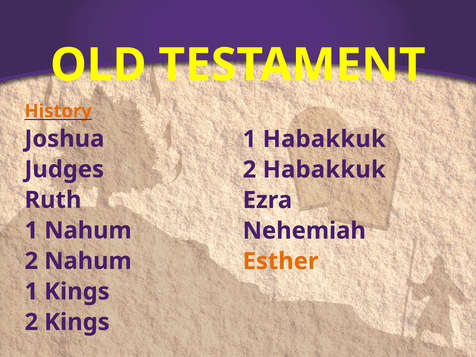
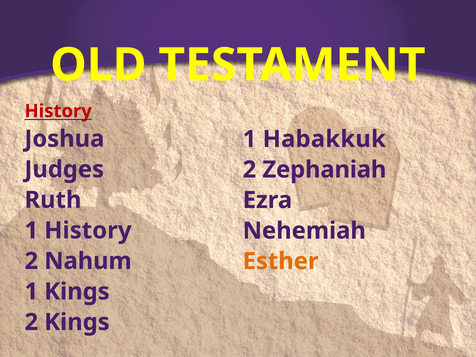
History colour: orange -> red (58, 111)
2 Habakkuk: Habakkuk -> Zephaniah (324, 170)
1 Nahum: Nahum -> History (88, 231)
